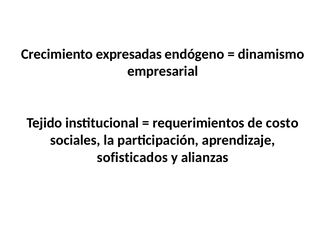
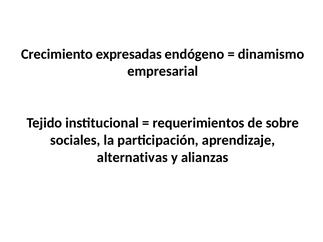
costo: costo -> sobre (282, 123)
sofisticados: sofisticados -> alternativas (132, 157)
